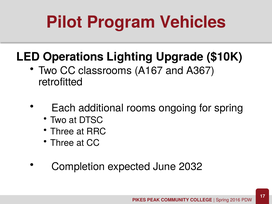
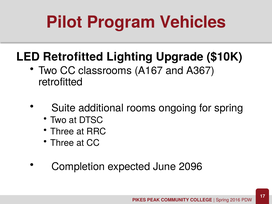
LED Operations: Operations -> Retrofitted (73, 57)
Each: Each -> Suite (63, 108)
2032: 2032 -> 2096 (191, 167)
